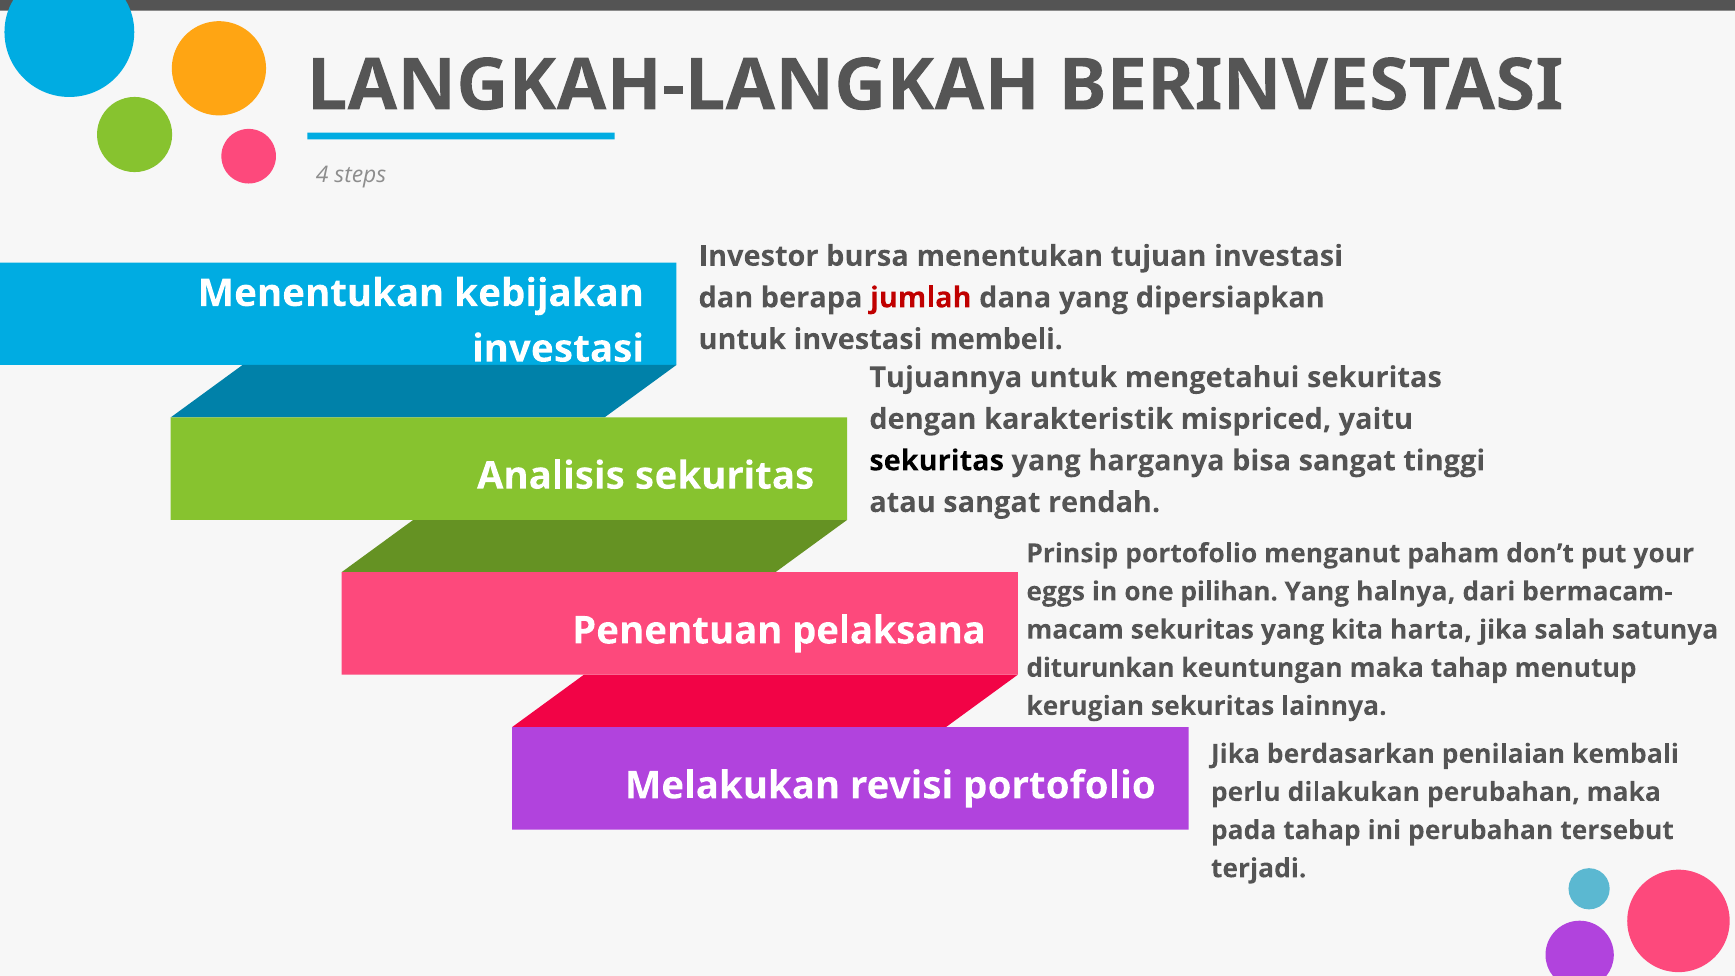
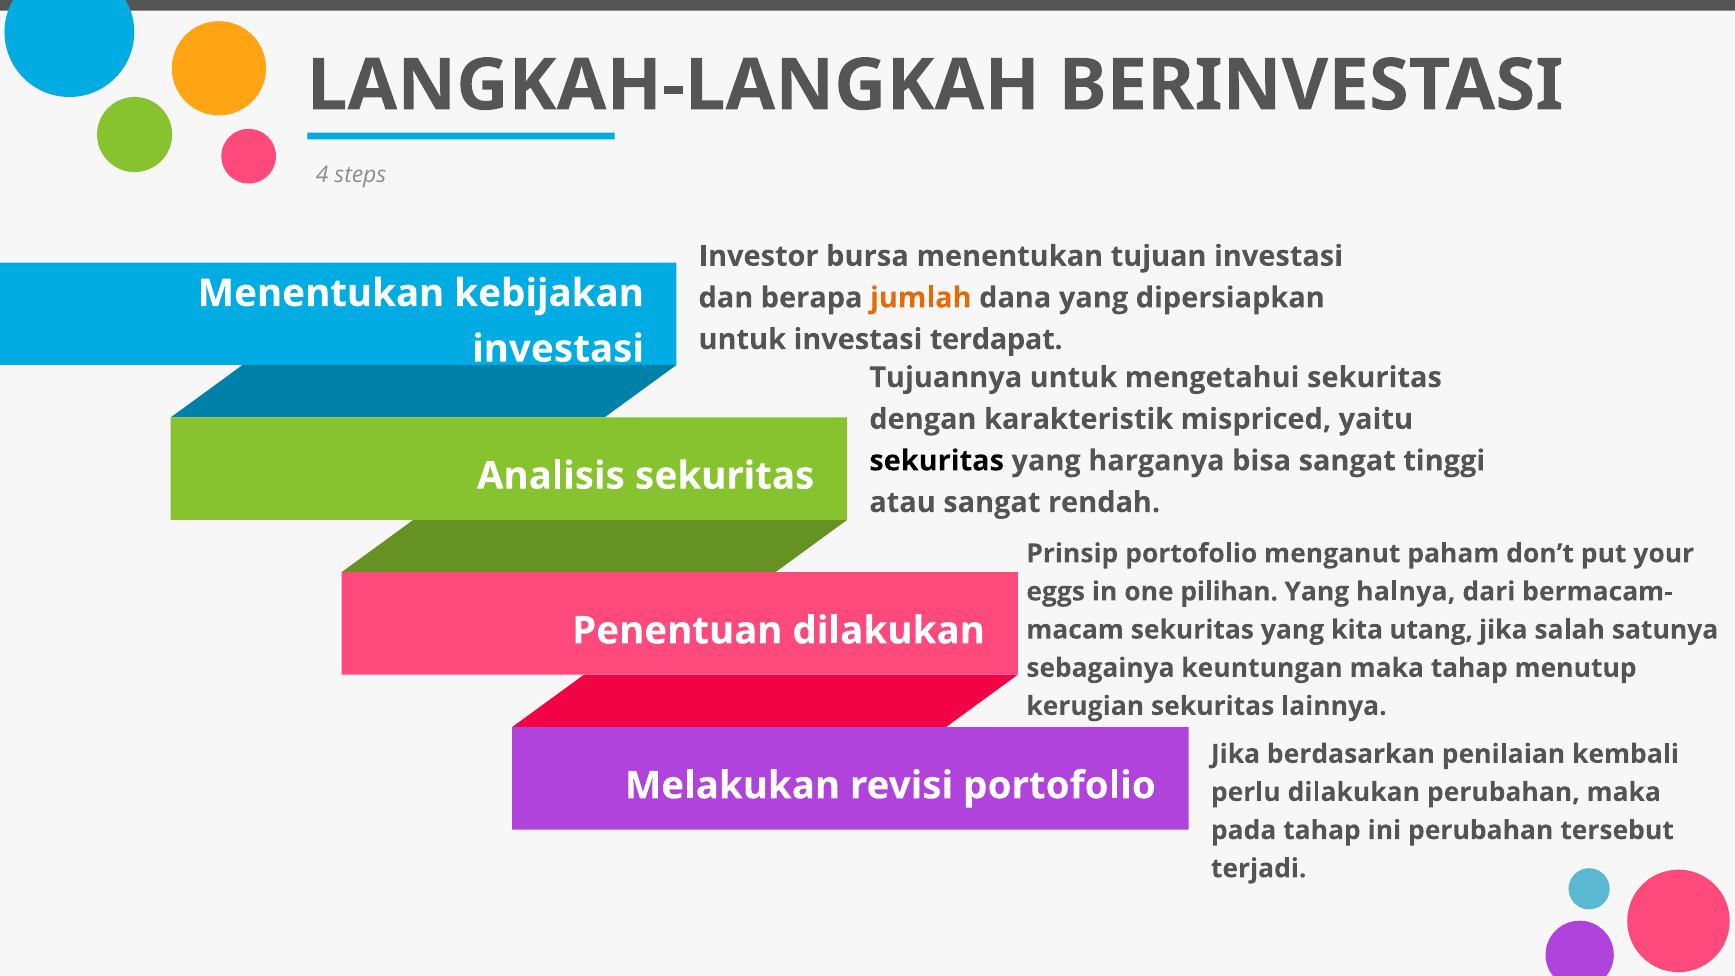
jumlah colour: red -> orange (921, 298)
membeli: membeli -> terdapat (996, 339)
harta: harta -> utang (1431, 630)
Penentuan pelaksana: pelaksana -> dilakukan (889, 631)
diturunkan: diturunkan -> sebagainya (1100, 668)
